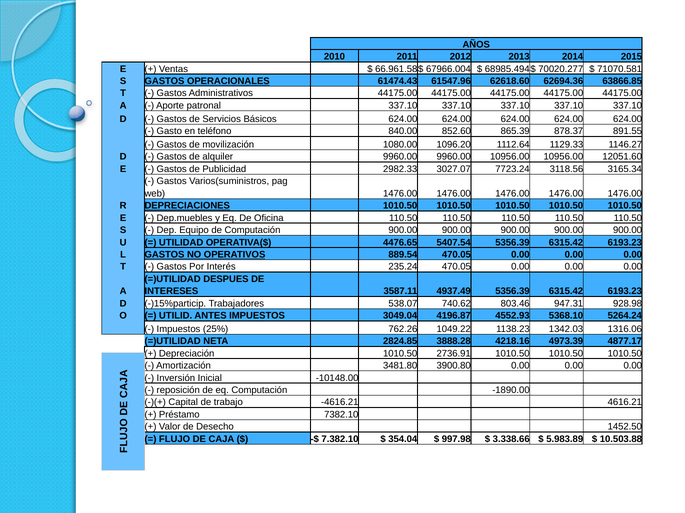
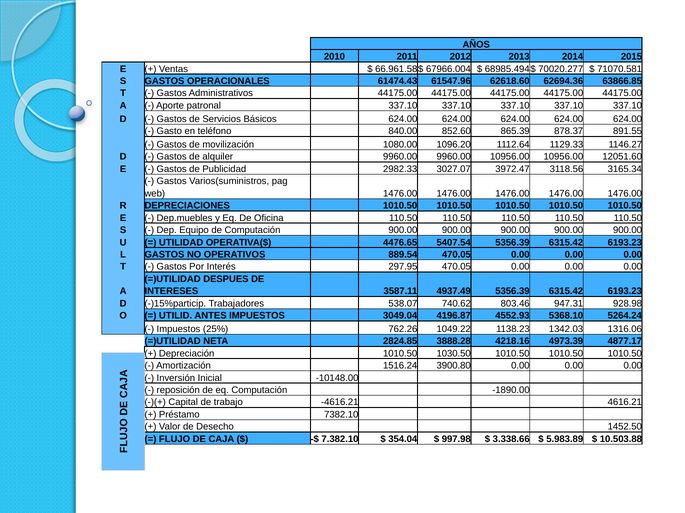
7723.24: 7723.24 -> 3972.47 (512, 169)
235.24: 235.24 -> 297.95 (403, 267)
2736.91: 2736.91 -> 1030.50 (454, 354)
3481.80: 3481.80 -> 1516.24 (400, 366)
